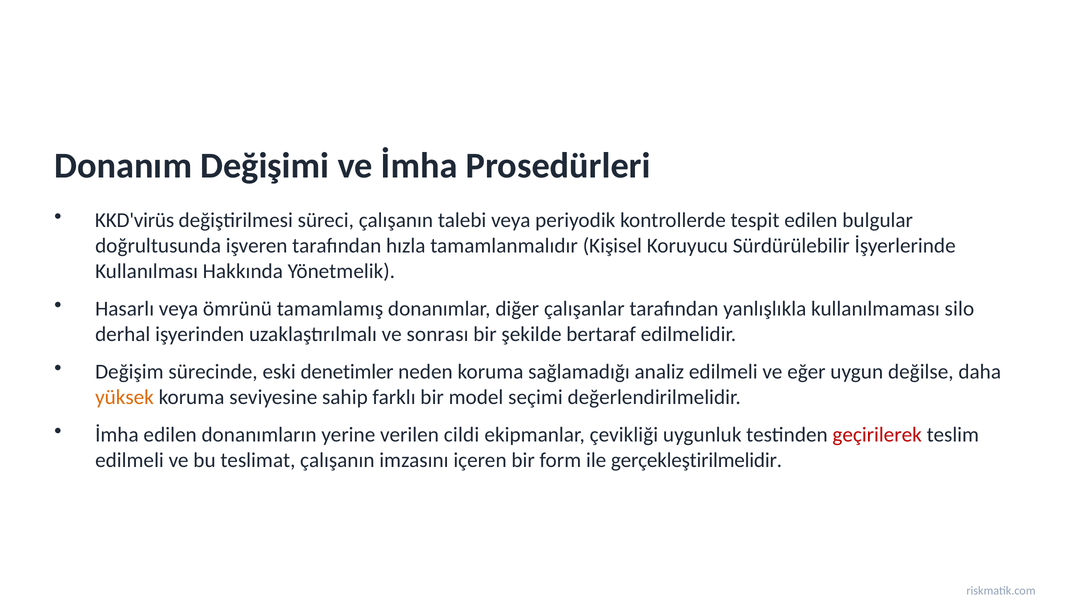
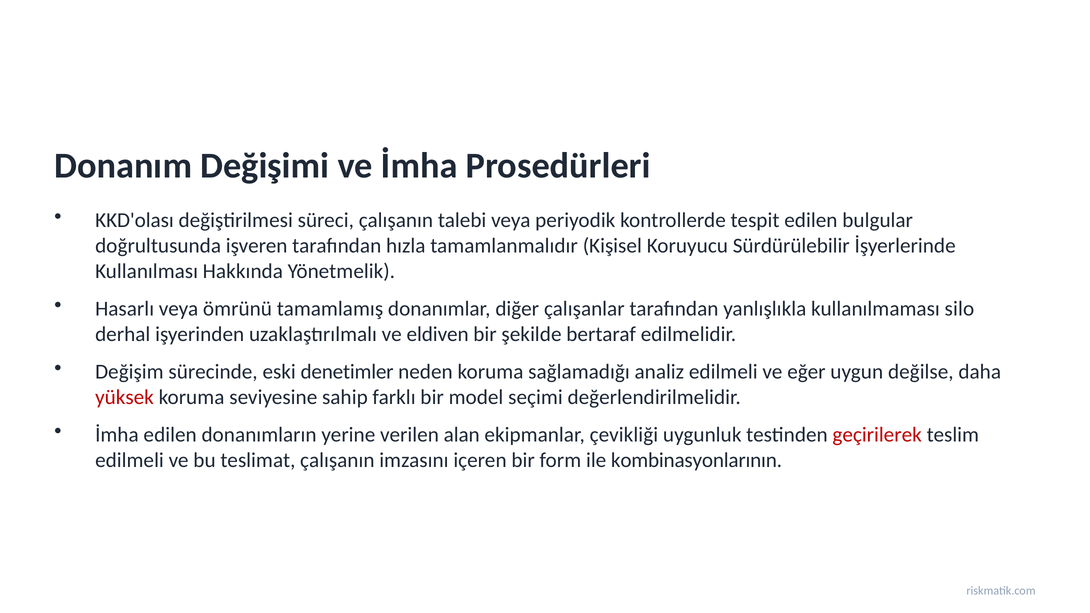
KKD'virüs: KKD'virüs -> KKD'olası (134, 220)
sonrası: sonrası -> eldiven (438, 334)
yüksek colour: orange -> red (125, 397)
cildi: cildi -> alan (462, 435)
gerçekleştirilmelidir: gerçekleştirilmelidir -> kombinasyonlarının (697, 461)
